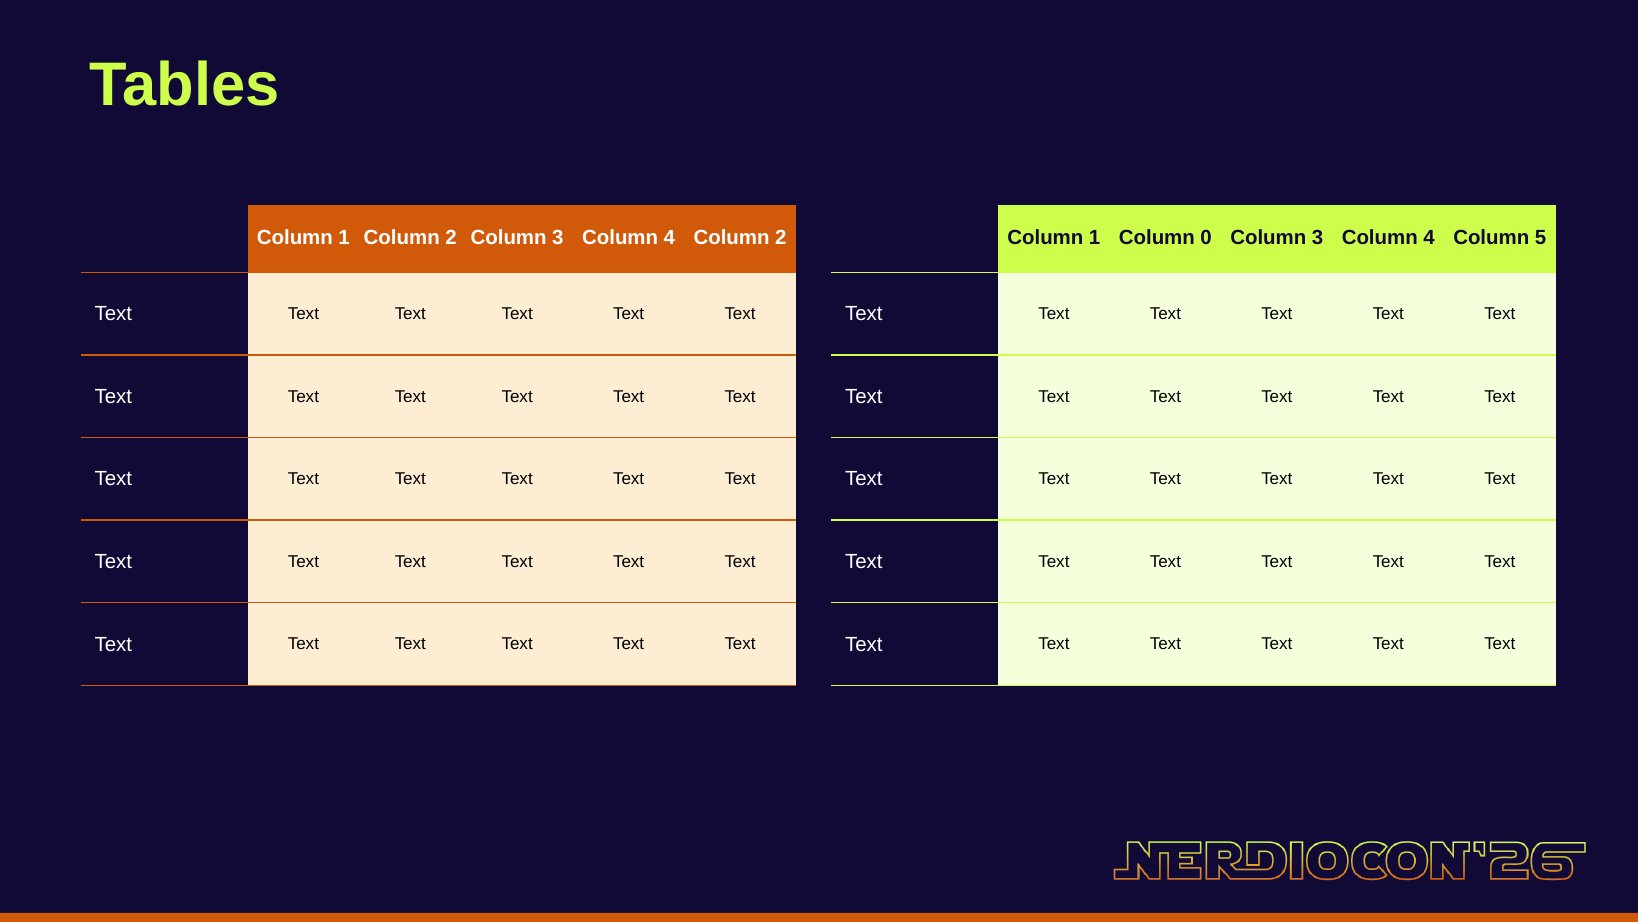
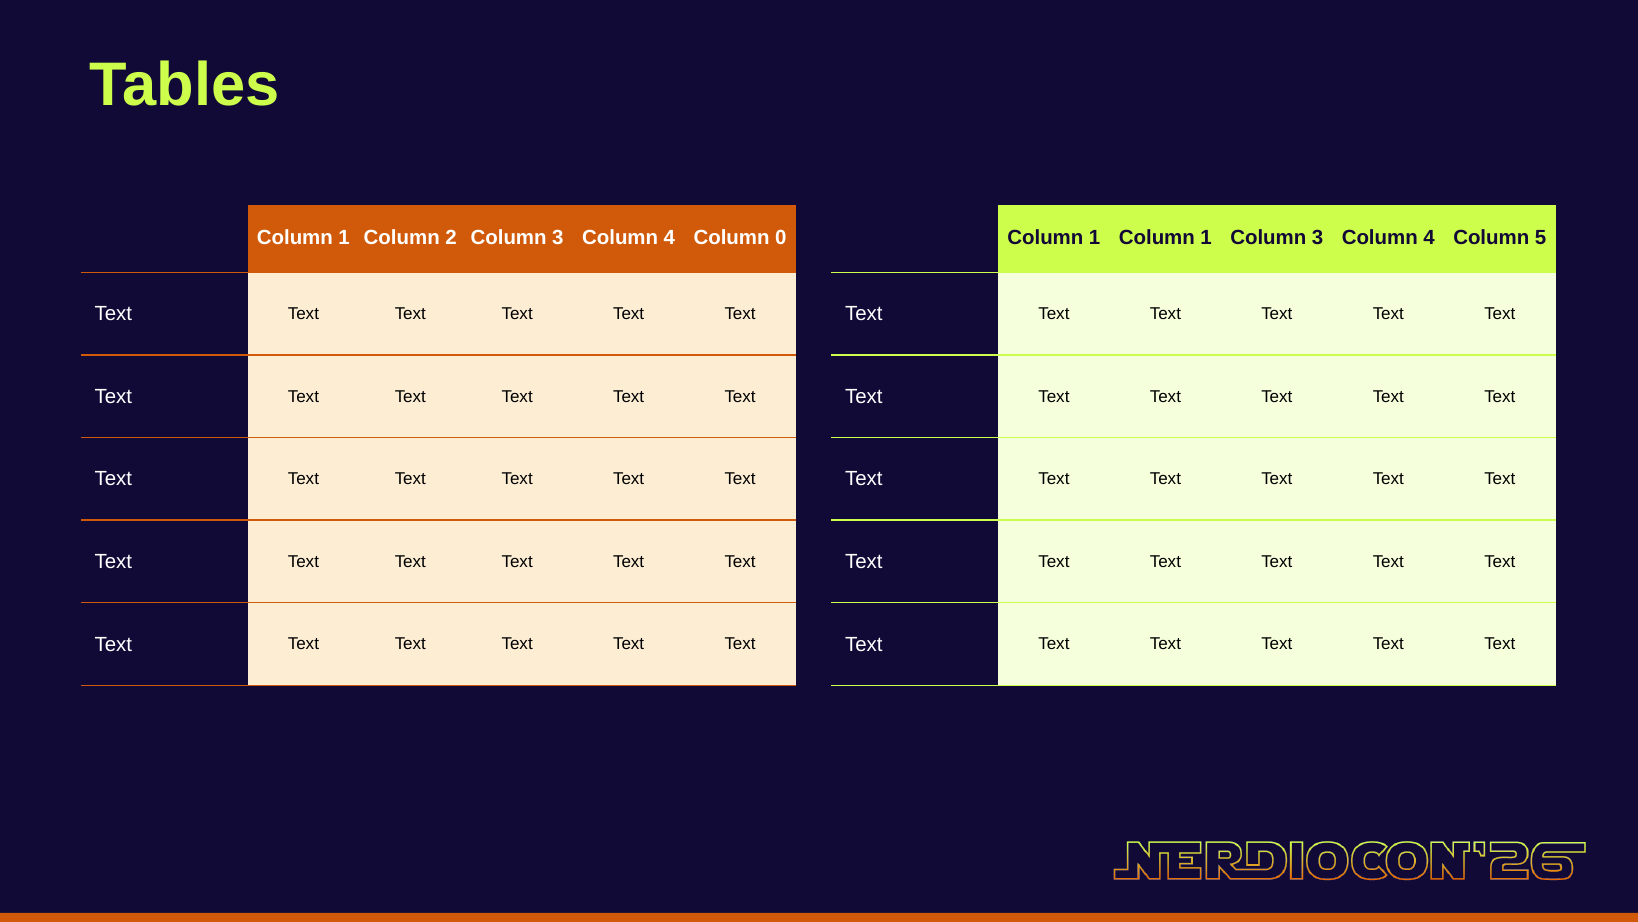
4 Column 2: 2 -> 0 (781, 238)
1 Column 0: 0 -> 1 (1206, 238)
